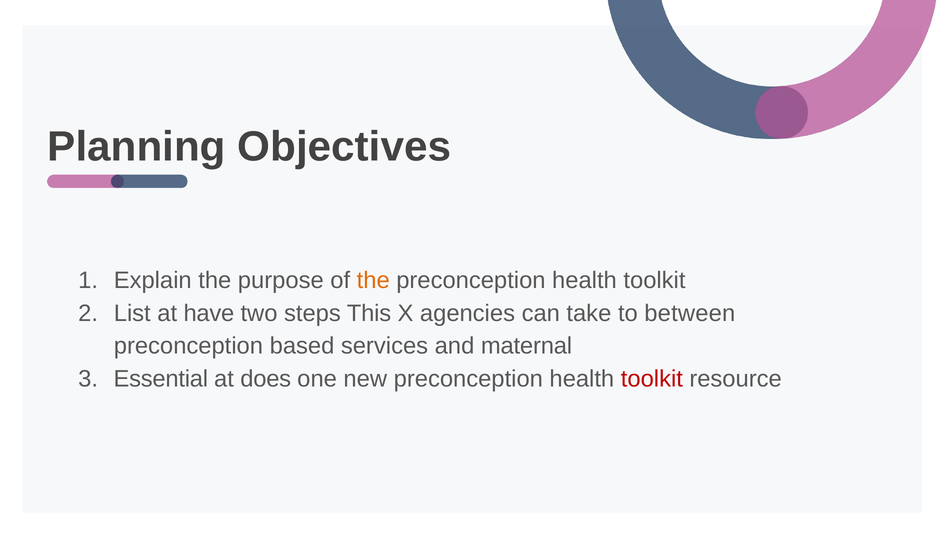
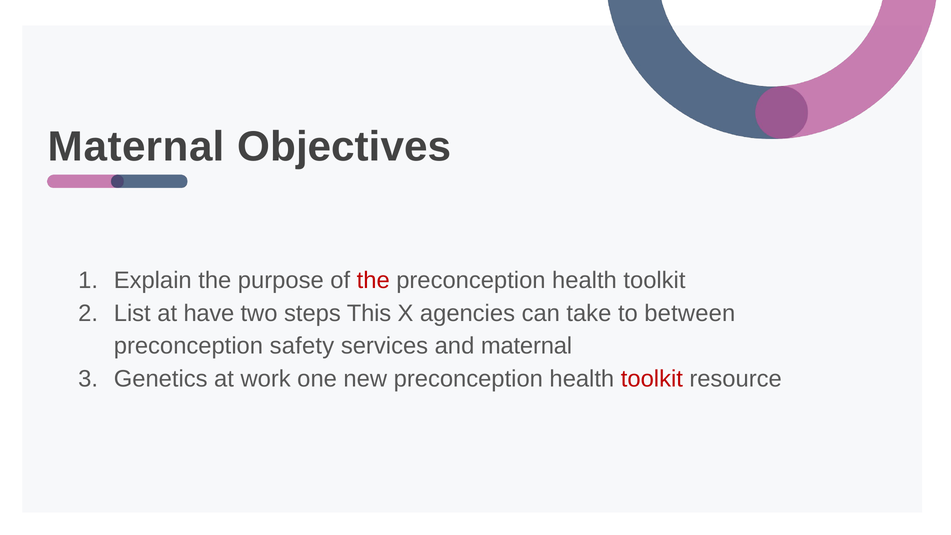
Planning: Planning -> Maternal (136, 147)
the colour: orange -> red (373, 280)
based: based -> safety (302, 346)
Essential: Essential -> Genetics (161, 379)
does: does -> work (266, 379)
